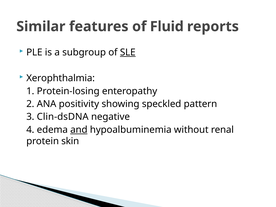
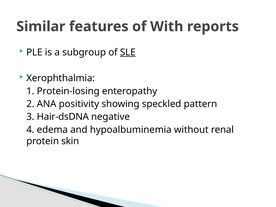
Fluid: Fluid -> With (167, 27)
Clin-dsDNA: Clin-dsDNA -> Hair-dsDNA (63, 117)
and underline: present -> none (79, 130)
